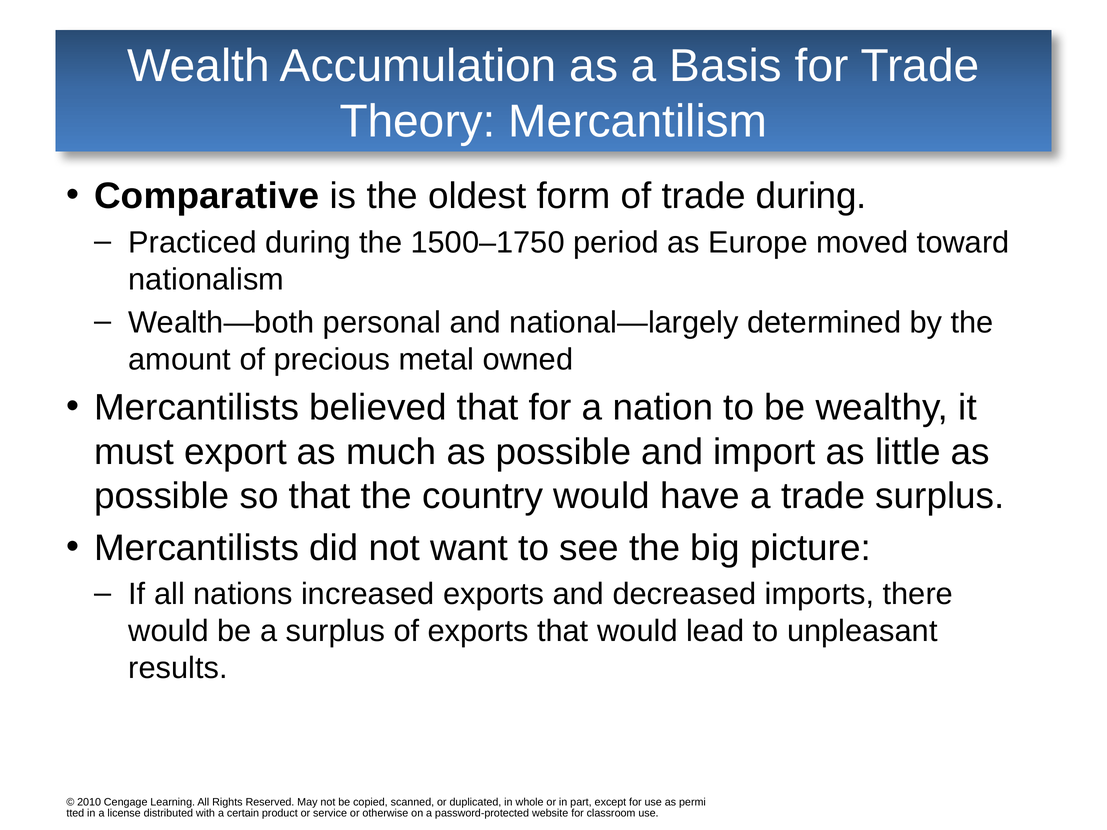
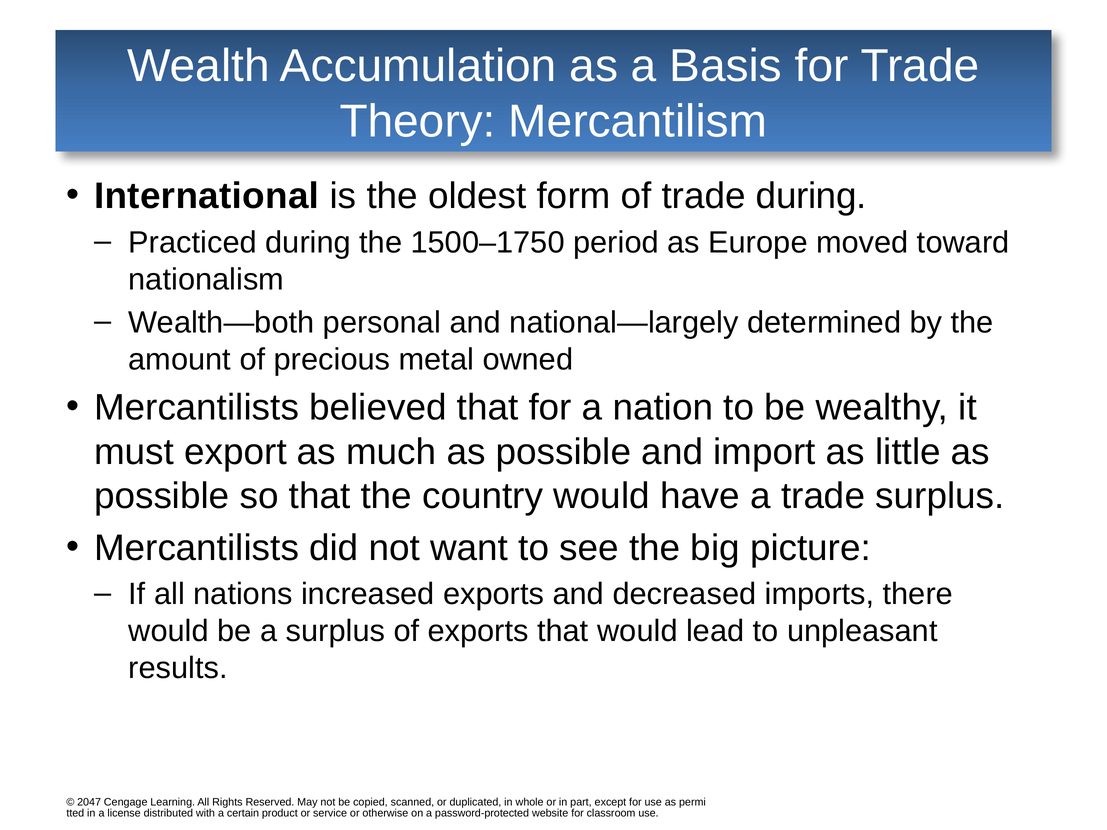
Comparative: Comparative -> International (207, 196)
2010: 2010 -> 2047 (89, 802)
